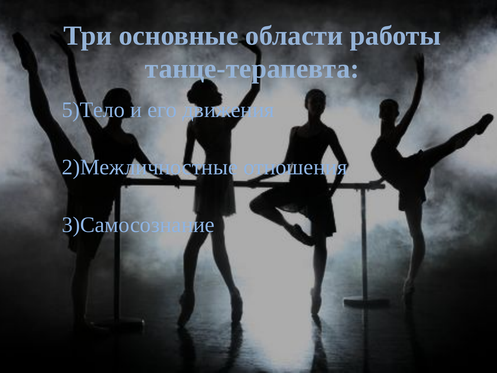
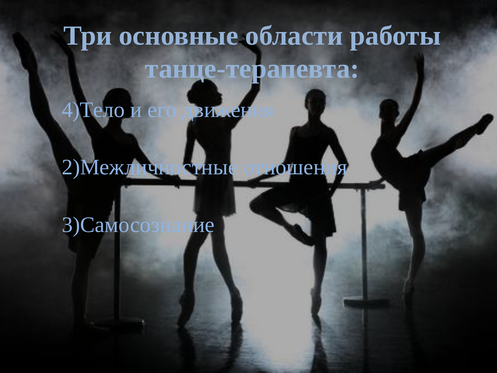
5)Тело: 5)Тело -> 4)Тело (93, 110)
